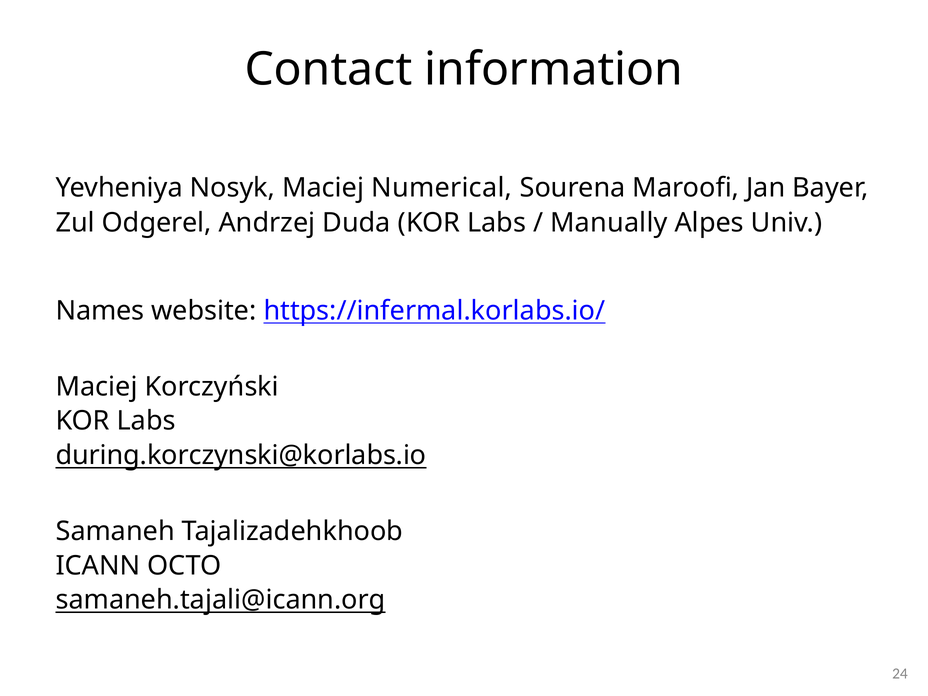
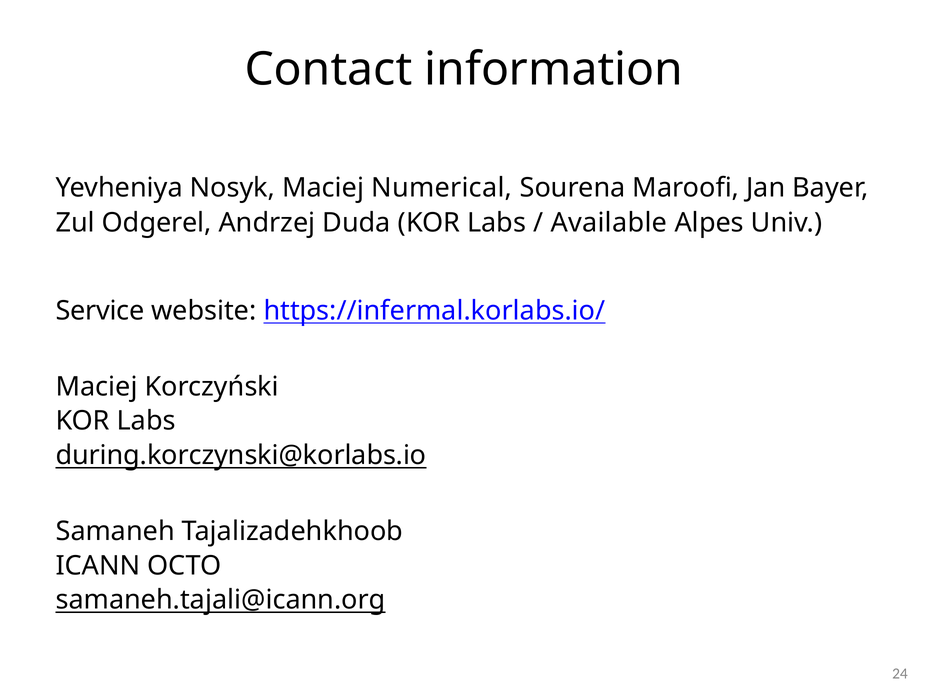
Manually: Manually -> Available (609, 223)
Names: Names -> Service (100, 311)
